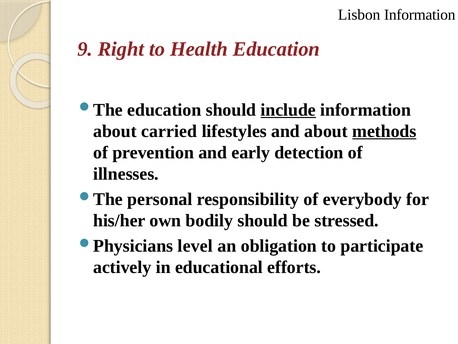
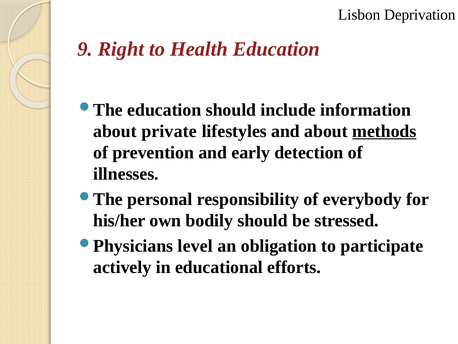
Lisbon Information: Information -> Deprivation (420, 15)
include underline: present -> none (288, 110)
carried: carried -> private (169, 131)
